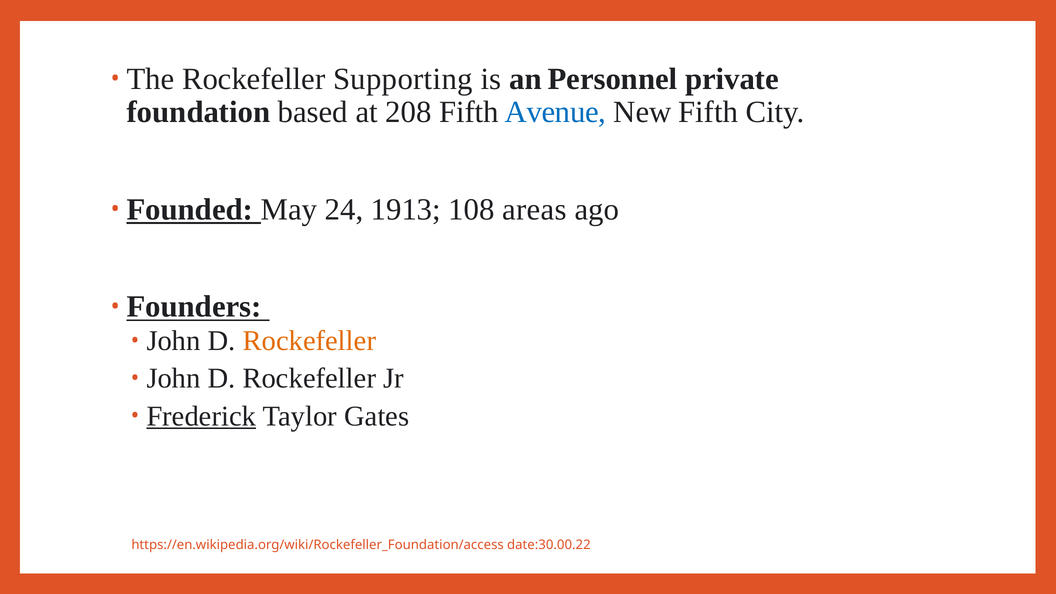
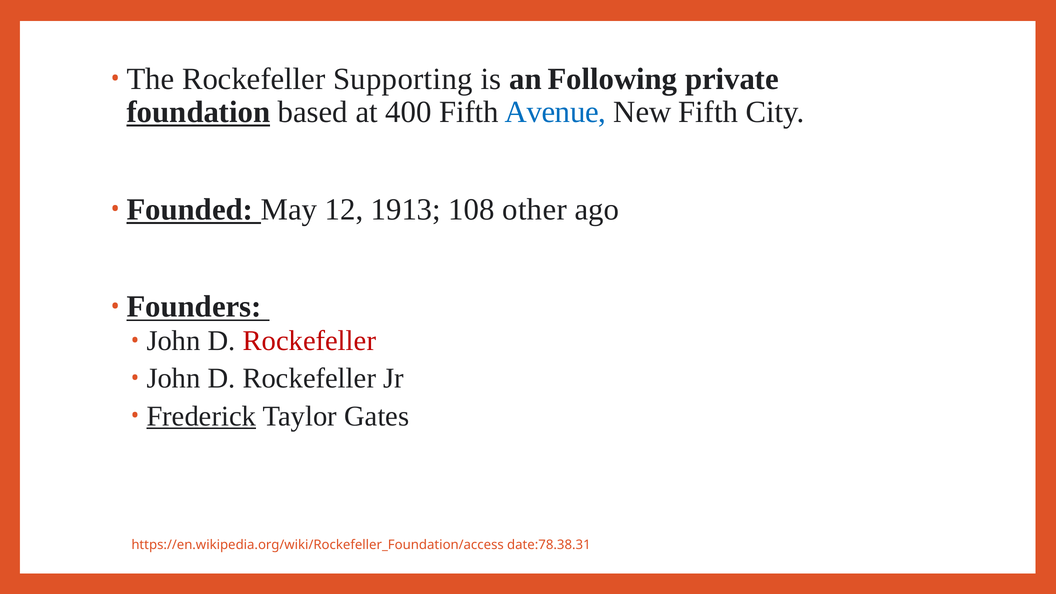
Personnel: Personnel -> Following (613, 79)
foundation underline: none -> present (198, 112)
208: 208 -> 400 (408, 112)
24: 24 -> 12 (344, 209)
areas: areas -> other (535, 209)
Rockefeller colour: orange -> red (309, 341)
date:30.00.22: date:30.00.22 -> date:78.38.31 (549, 545)
